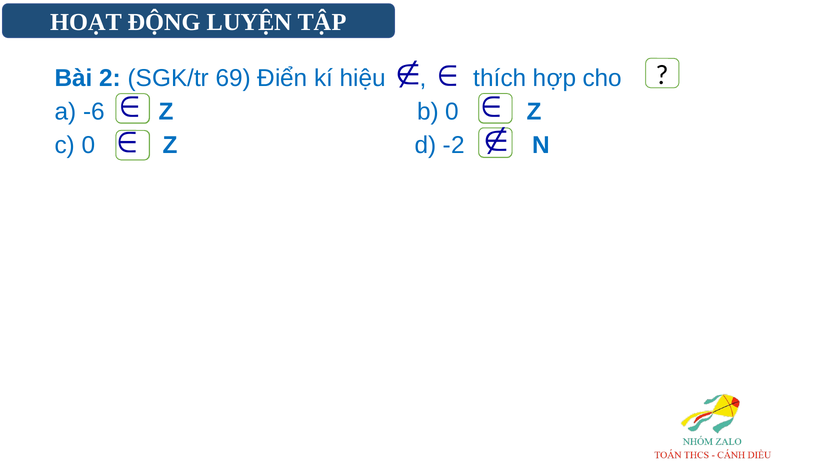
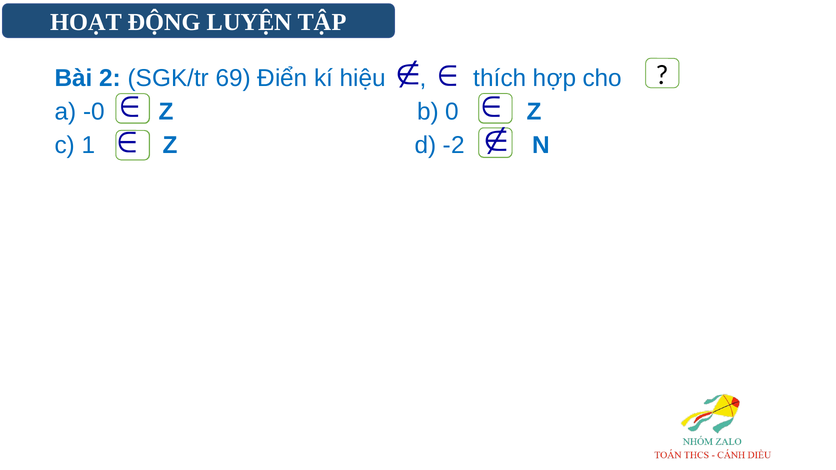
-6: -6 -> -0 (94, 112)
c 0: 0 -> 1 (89, 145)
